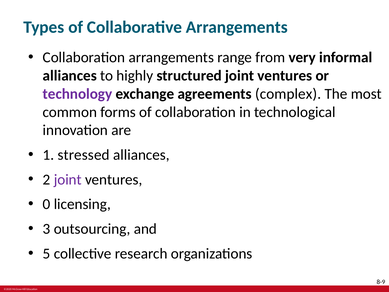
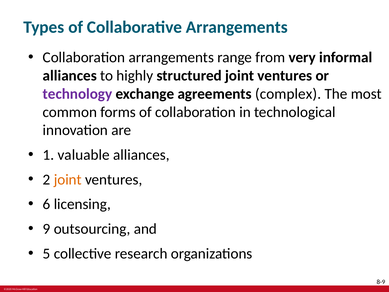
stressed: stressed -> valuable (84, 155)
joint colour: purple -> orange (68, 179)
0: 0 -> 6 (47, 204)
3: 3 -> 9 (47, 229)
